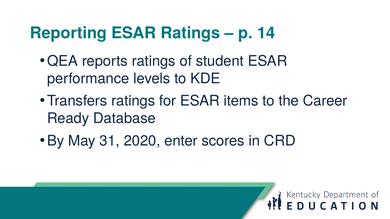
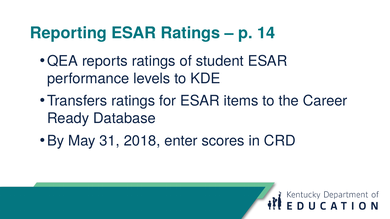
2020: 2020 -> 2018 (142, 141)
